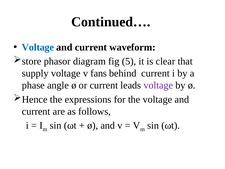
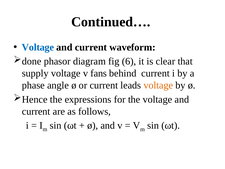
store: store -> done (32, 61)
5: 5 -> 6 (129, 61)
voltage colour: purple -> orange (158, 85)
